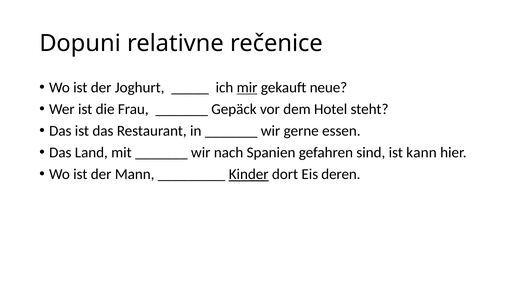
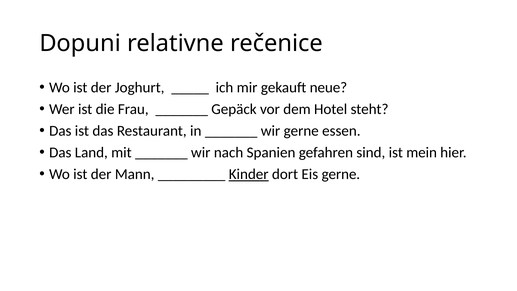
mir underline: present -> none (247, 87)
kann: kann -> mein (422, 152)
Eis deren: deren -> gerne (341, 174)
